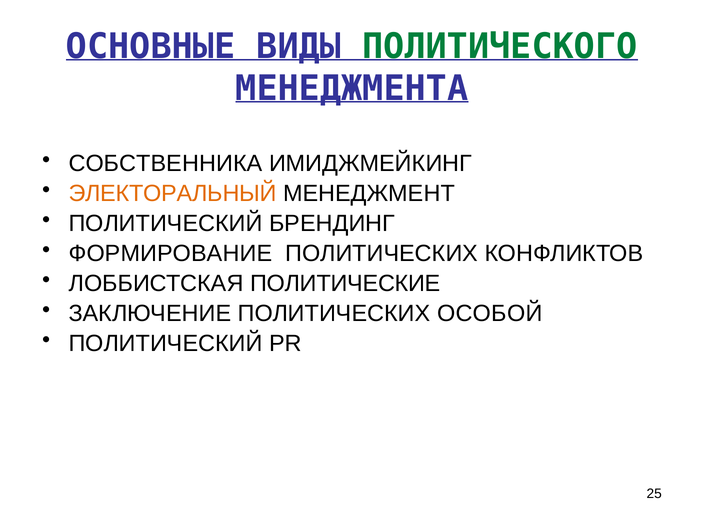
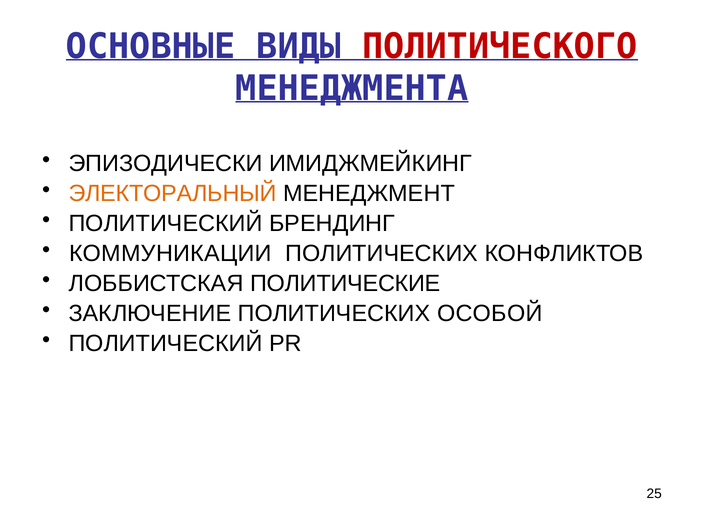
ПОЛИТИЧЕСКОГО colour: green -> red (500, 46)
СОБСТВЕННИКА: СОБСТВЕННИКА -> ЭПИЗОДИЧЕСКИ (166, 164)
ФОРМИРОВАНИЕ: ФОРМИРОВАНИЕ -> КОММУНИКАЦИИ (170, 254)
